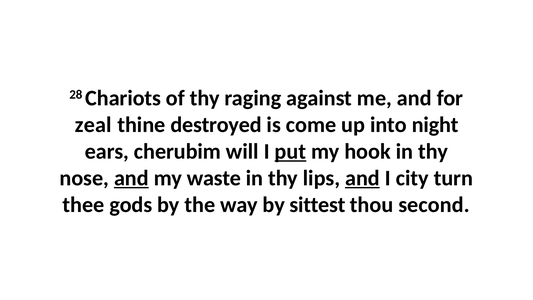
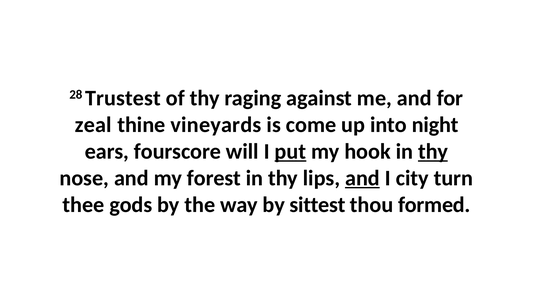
Chariots: Chariots -> Trustest (123, 98)
destroyed: destroyed -> vineyards (216, 125)
cherubim: cherubim -> fourscore (177, 151)
thy underline: none -> present (433, 151)
and underline: present -> none (131, 178)
waste: waste -> forest (214, 178)
second: second -> formed (434, 205)
